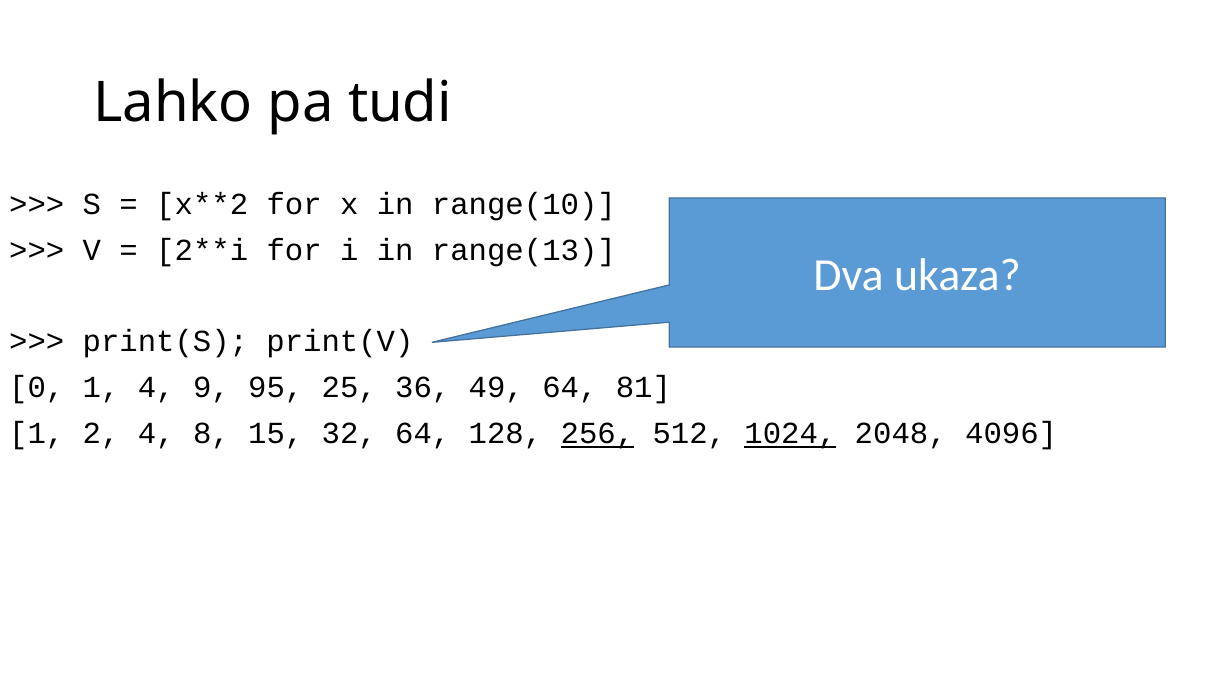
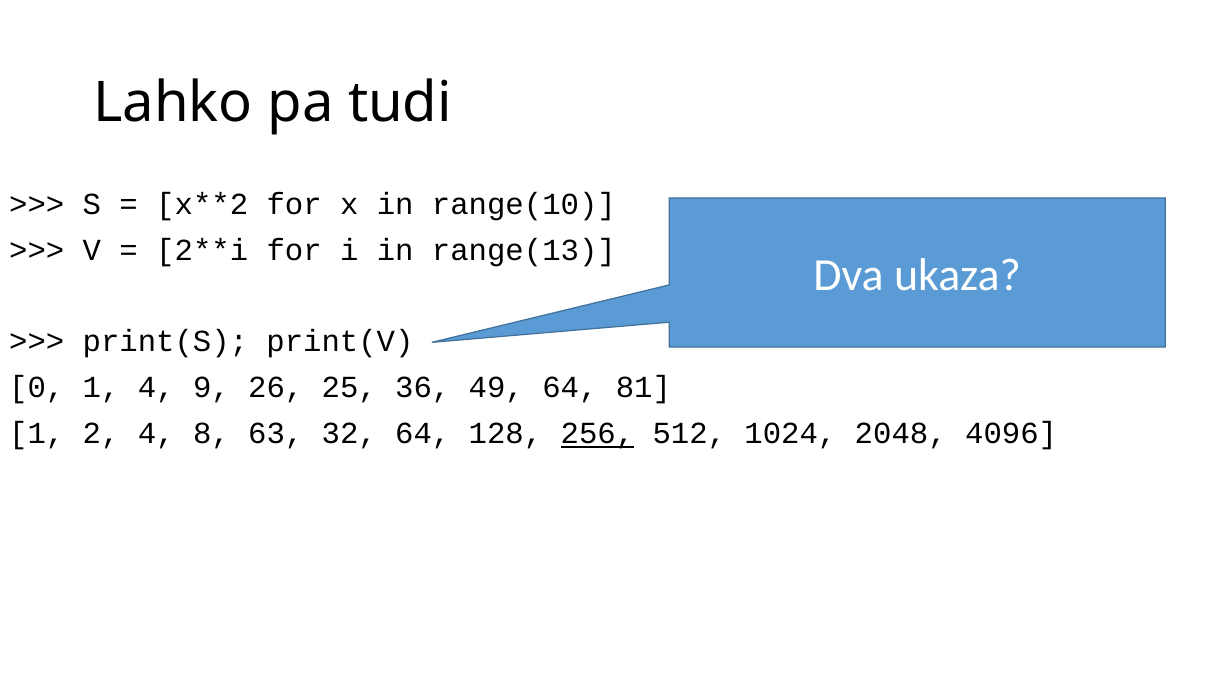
95: 95 -> 26 (276, 388)
15: 15 -> 63 (276, 434)
1024 underline: present -> none (790, 434)
